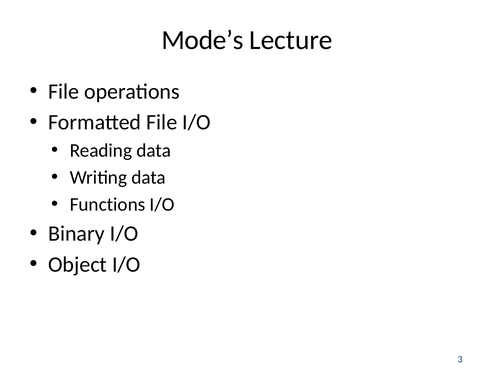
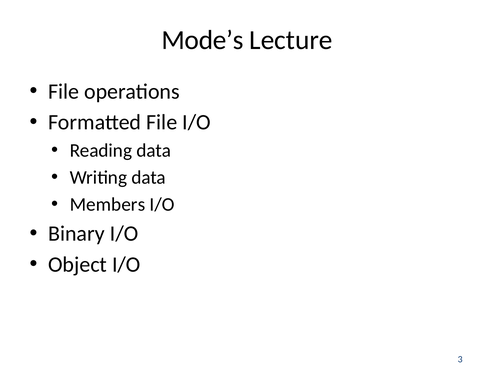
Functions: Functions -> Members (107, 204)
